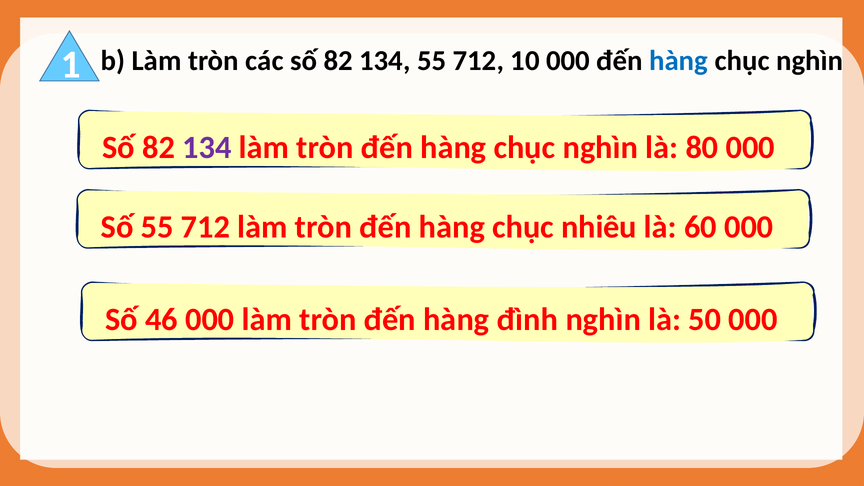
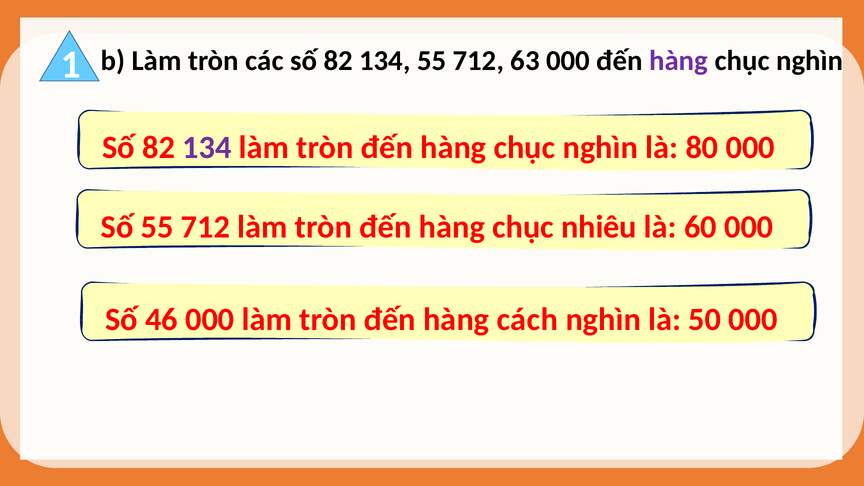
10: 10 -> 63 (525, 61)
hàng colour: blue -> purple (679, 61)
đình: đình -> cách (527, 319)
